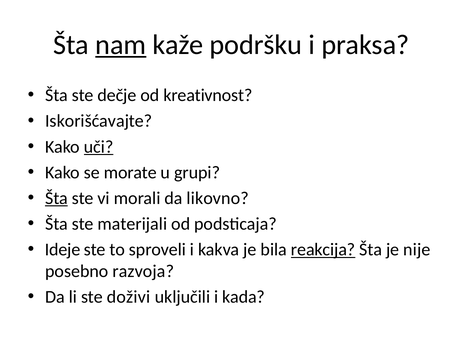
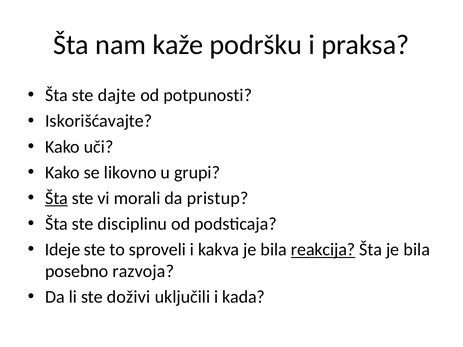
nam underline: present -> none (121, 45)
dečje: dečje -> dajte (117, 95)
kreativnost: kreativnost -> potpunosti (208, 95)
uči underline: present -> none (99, 147)
morate: morate -> likovno (130, 173)
likovno: likovno -> pristup (218, 198)
materijali: materijali -> disciplinu (132, 224)
Šta je nije: nije -> bila (417, 250)
